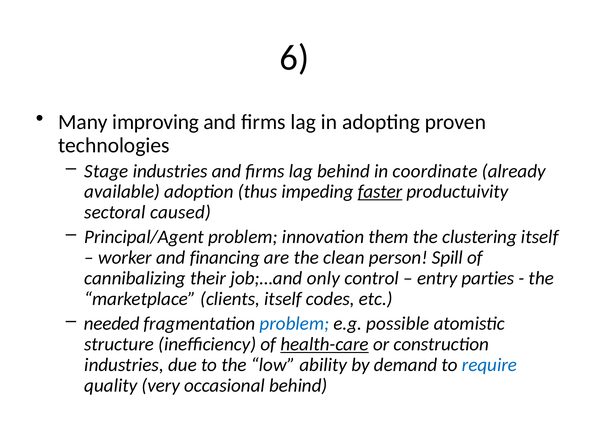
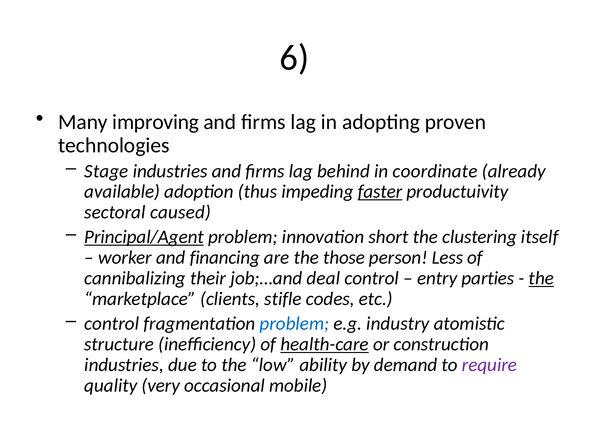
Principal/Agent underline: none -> present (144, 237)
them: them -> short (388, 237)
clean: clean -> those (344, 257)
Spill: Spill -> Less (447, 257)
only: only -> deal (323, 278)
the underline: none -> present (541, 278)
clients itself: itself -> stifle (283, 299)
needed: needed -> control (112, 323)
possible: possible -> industry (398, 323)
require colour: blue -> purple (489, 365)
occasional behind: behind -> mobile (298, 385)
